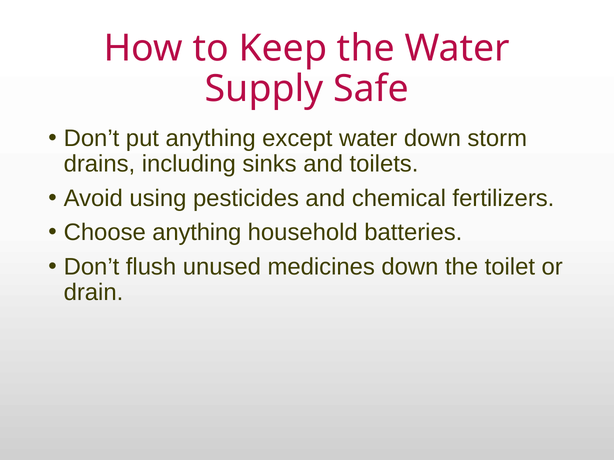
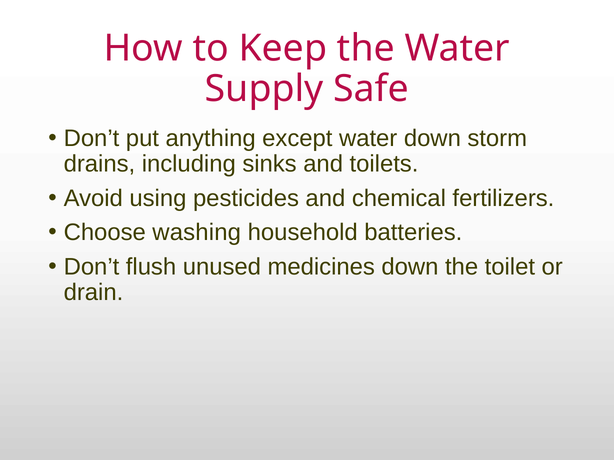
Choose anything: anything -> washing (197, 233)
